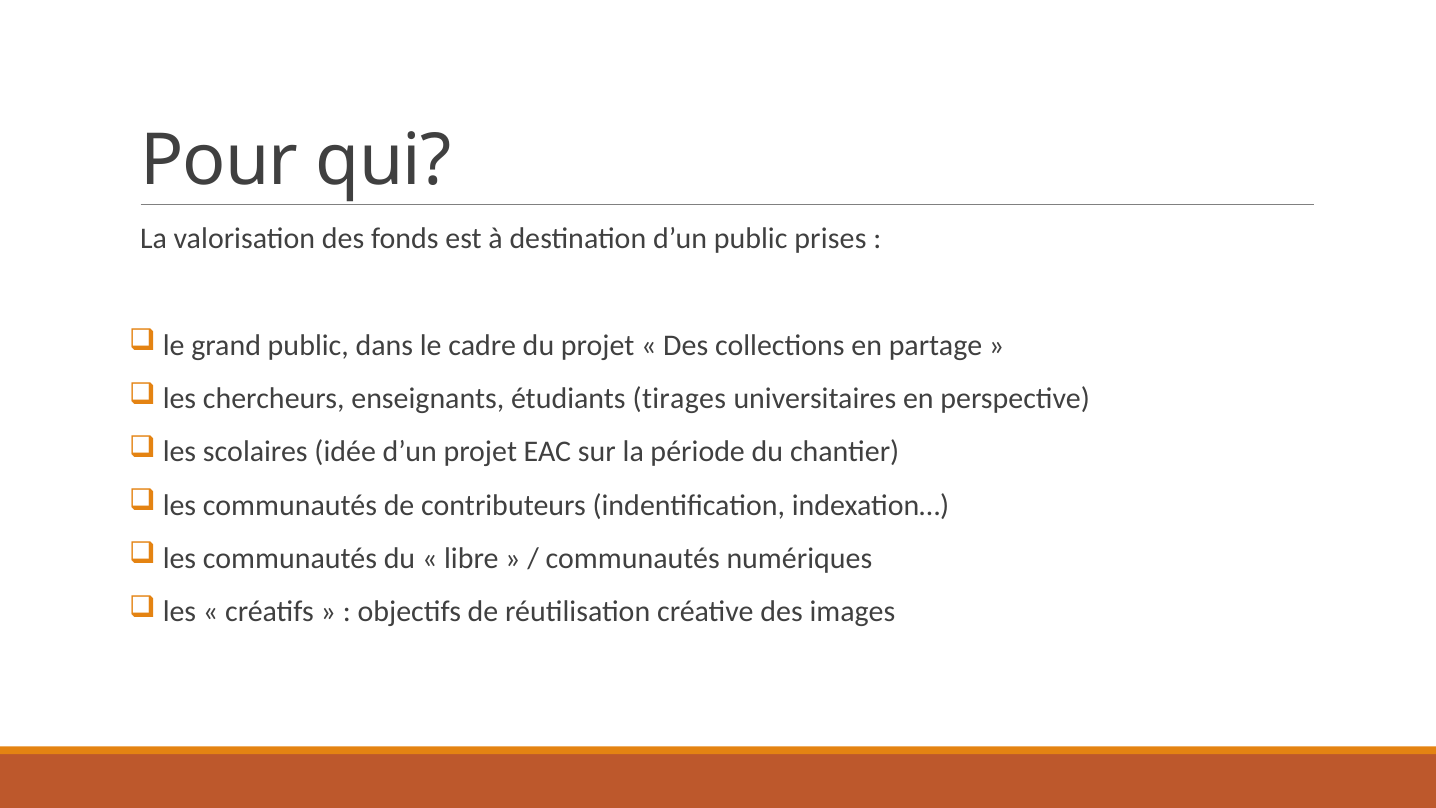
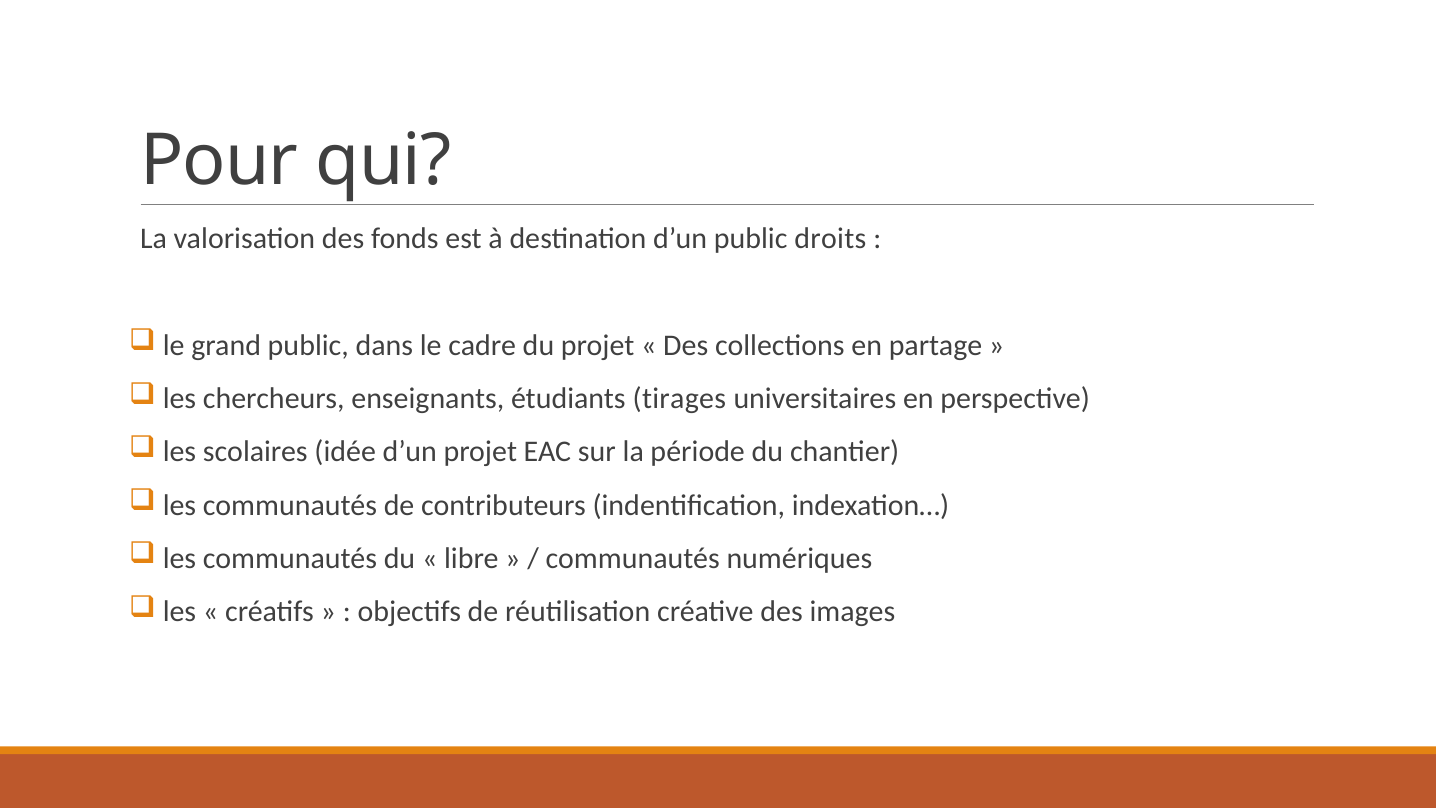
prises: prises -> droits (830, 239)
